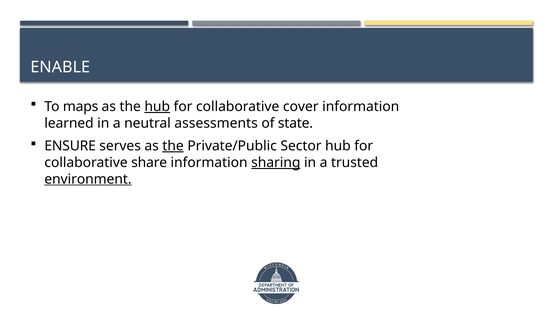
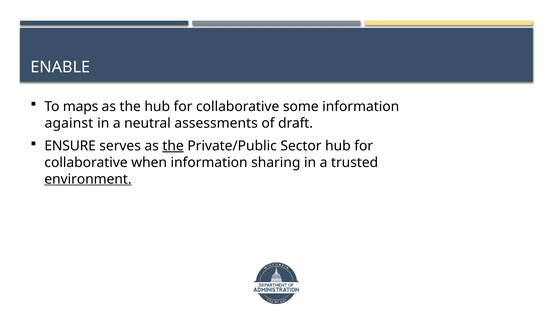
hub underline: present -> none (157, 107)
cover: cover -> some (301, 107)
learned: learned -> against (69, 123)
state: state -> draft (296, 123)
share: share -> when (149, 163)
sharing underline: present -> none (276, 163)
